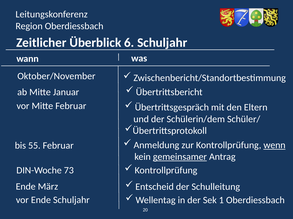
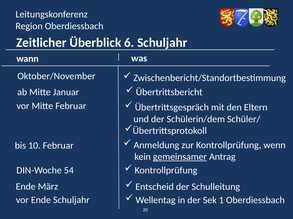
55: 55 -> 10 (34, 146)
wenn underline: present -> none (274, 146)
73: 73 -> 54 (69, 171)
